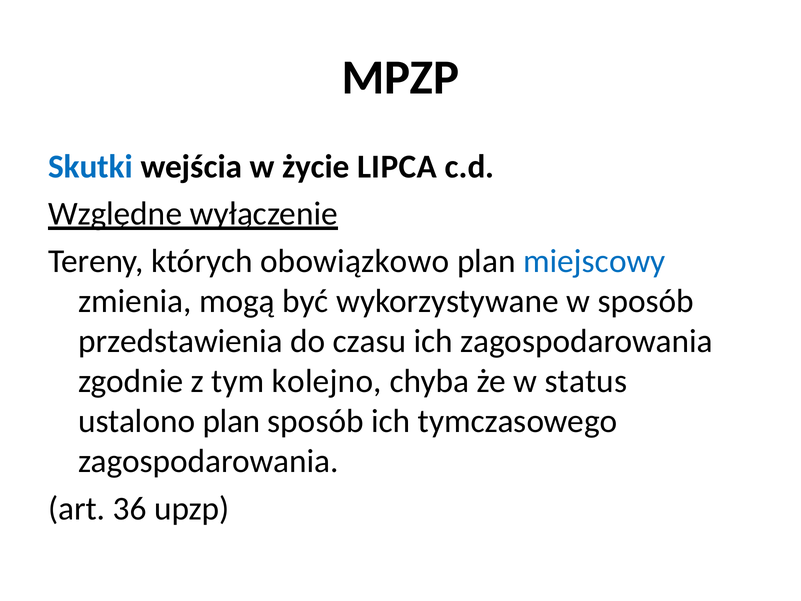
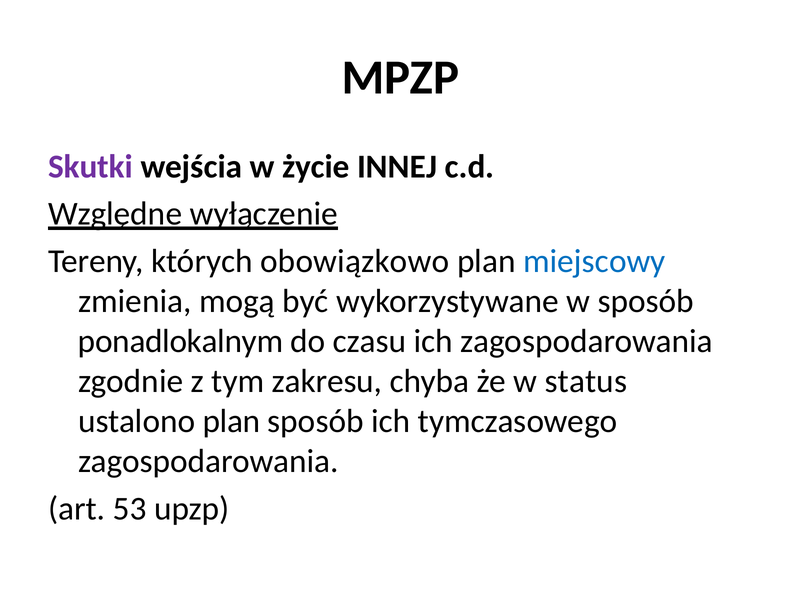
Skutki colour: blue -> purple (91, 167)
LIPCA: LIPCA -> INNEJ (397, 167)
przedstawienia: przedstawienia -> ponadlokalnym (181, 341)
kolejno: kolejno -> zakresu (327, 381)
36: 36 -> 53 (130, 508)
